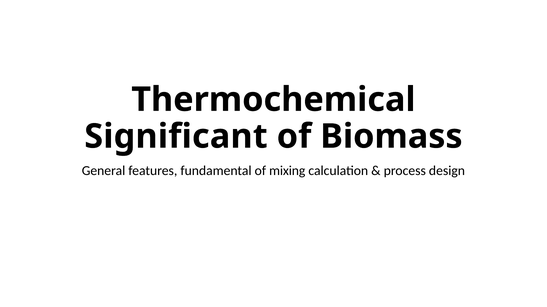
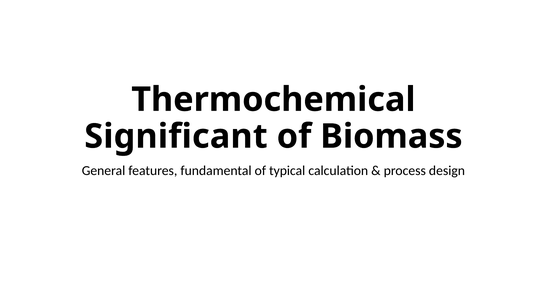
mixing: mixing -> typical (287, 171)
